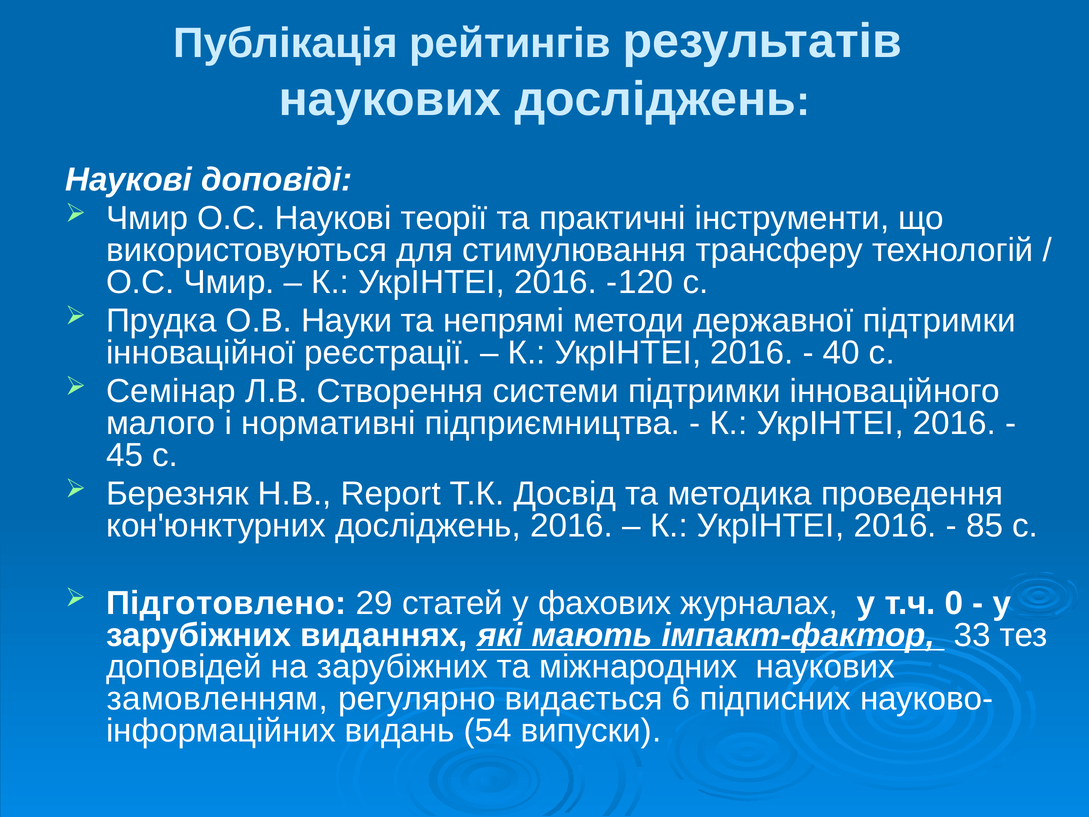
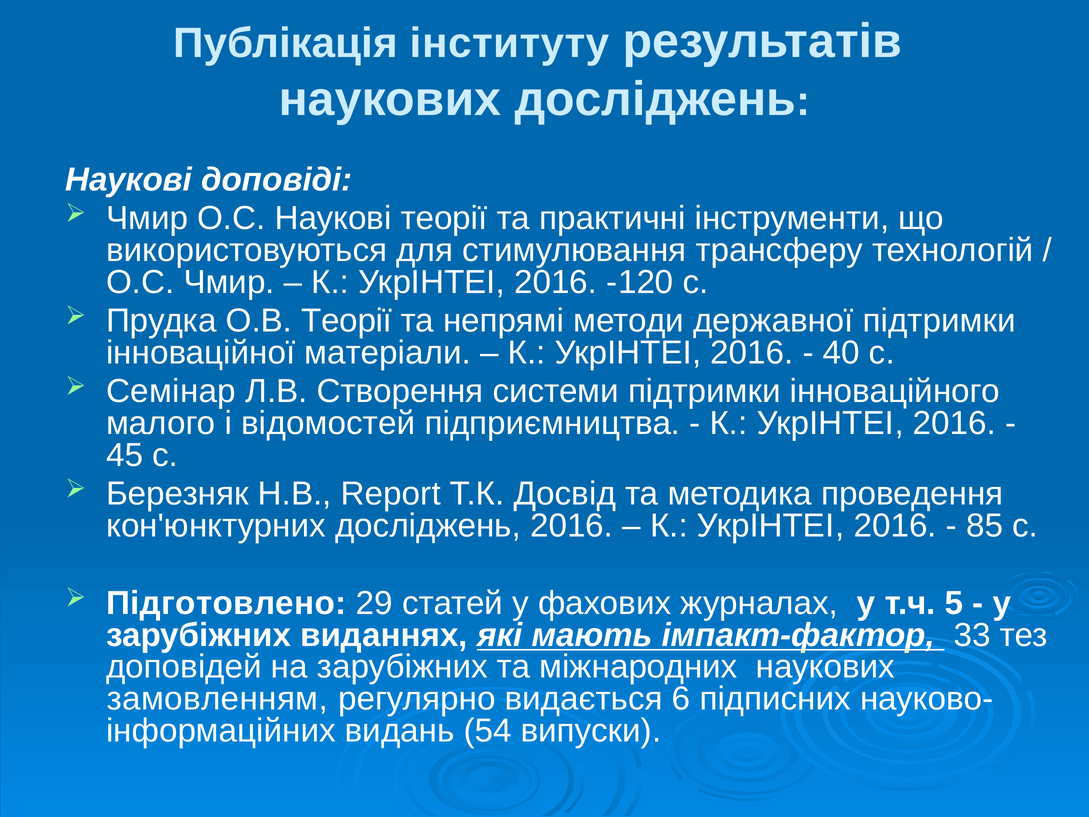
рейтингів: рейтингів -> інституту (510, 43)
О.В Науки: Науки -> Теорії (347, 321)
реєстрації: реєстрації -> матеріали (388, 353)
нормативні: нормативні -> відомостей (328, 423)
0: 0 -> 5 (954, 603)
